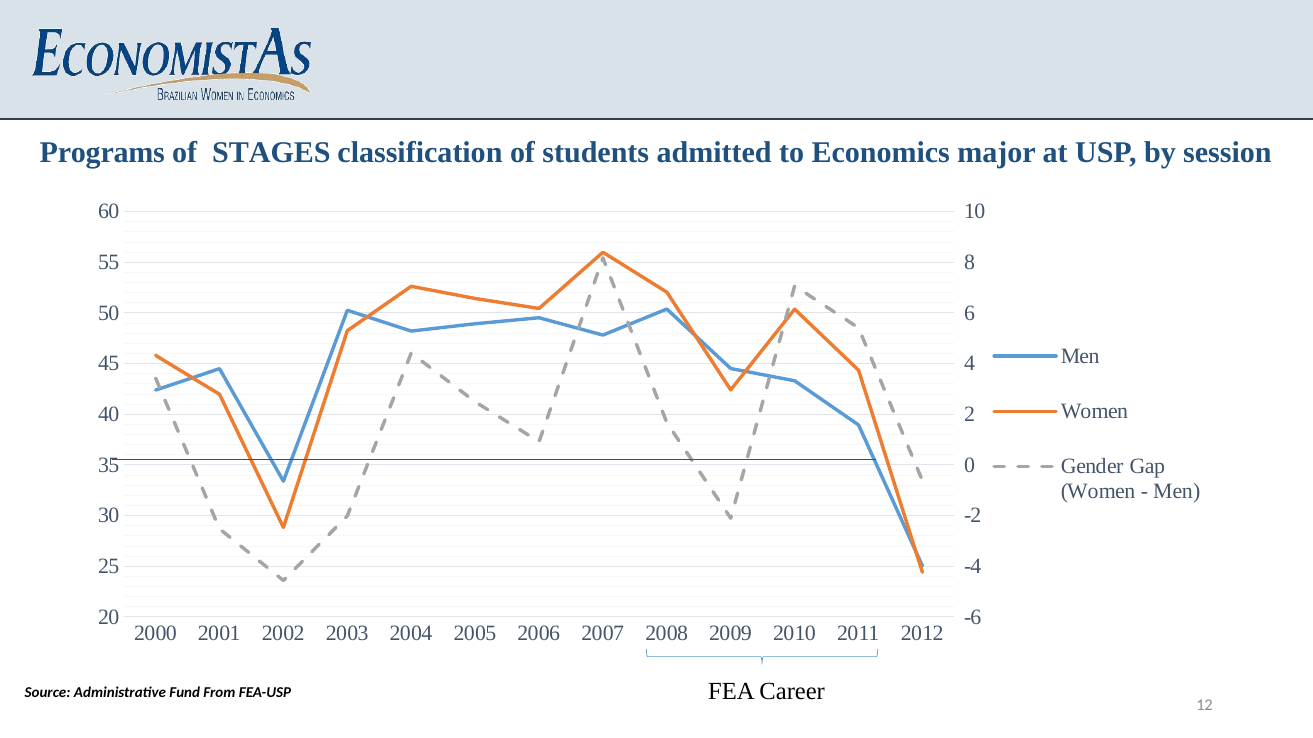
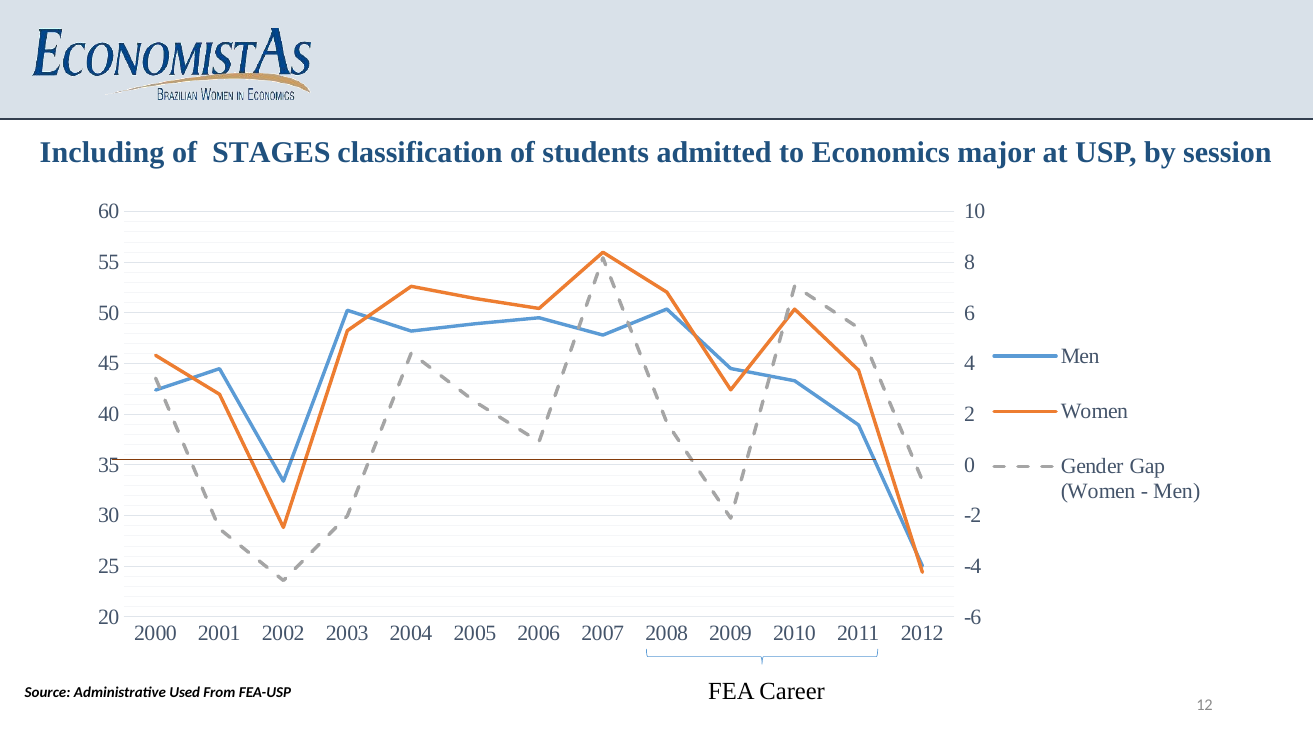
Programs: Programs -> Including (102, 153)
Fund: Fund -> Used (185, 693)
